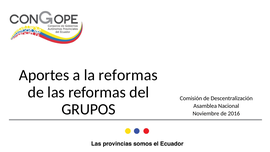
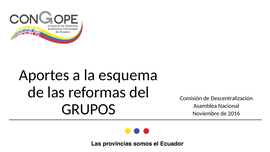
la reformas: reformas -> esquema (128, 75)
